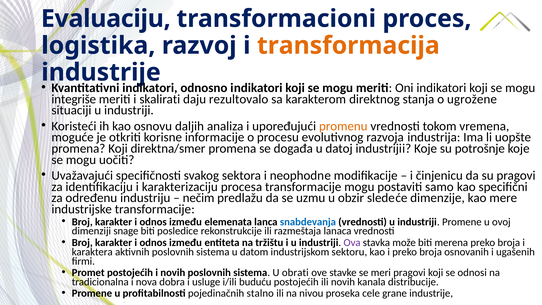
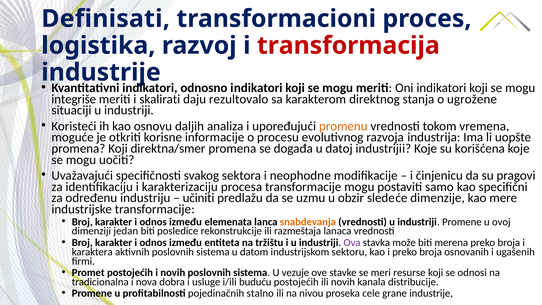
Evaluaciju: Evaluaciju -> Definisati (106, 19)
transformacija colour: orange -> red (348, 46)
potrošnje: potrošnje -> korišćena (480, 148)
nečim: nečim -> učiniti (199, 198)
snabdevanja colour: blue -> orange (308, 222)
snage: snage -> jedan (126, 231)
obrati: obrati -> vezuje (295, 273)
meri pragovi: pragovi -> resurse (409, 273)
